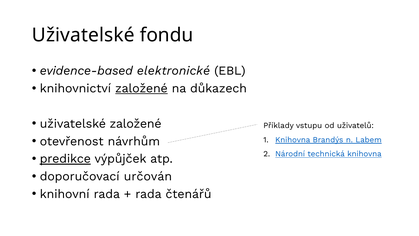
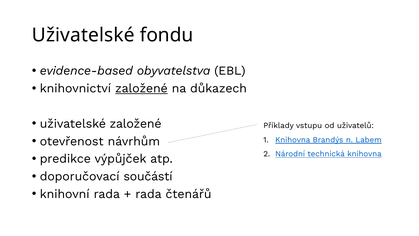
elektronické: elektronické -> obyvatelstva (174, 71)
predikce underline: present -> none (65, 159)
určován: určován -> součástí (148, 176)
